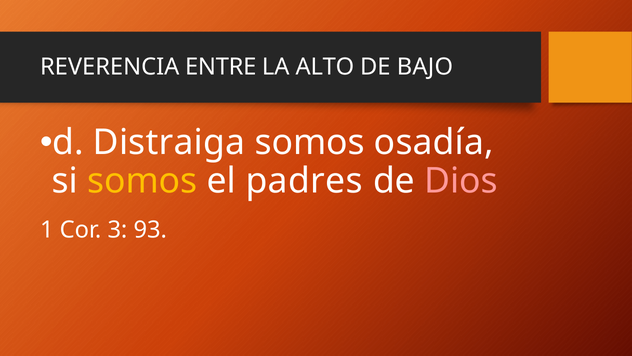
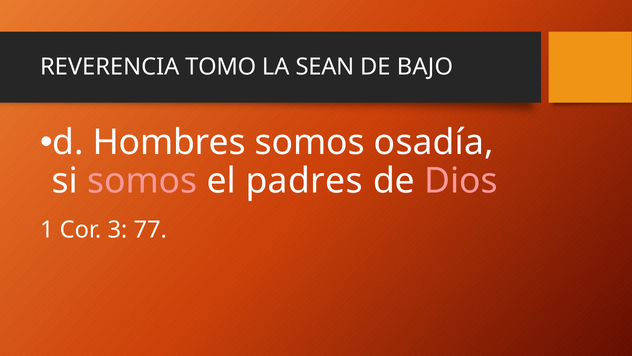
ENTRE: ENTRE -> TOMO (221, 67)
ALTO: ALTO -> SEAN (325, 67)
Distraiga: Distraiga -> Hombres (169, 142)
somos colour: yellow -> pink (142, 181)
93: 93 -> 77 (150, 230)
